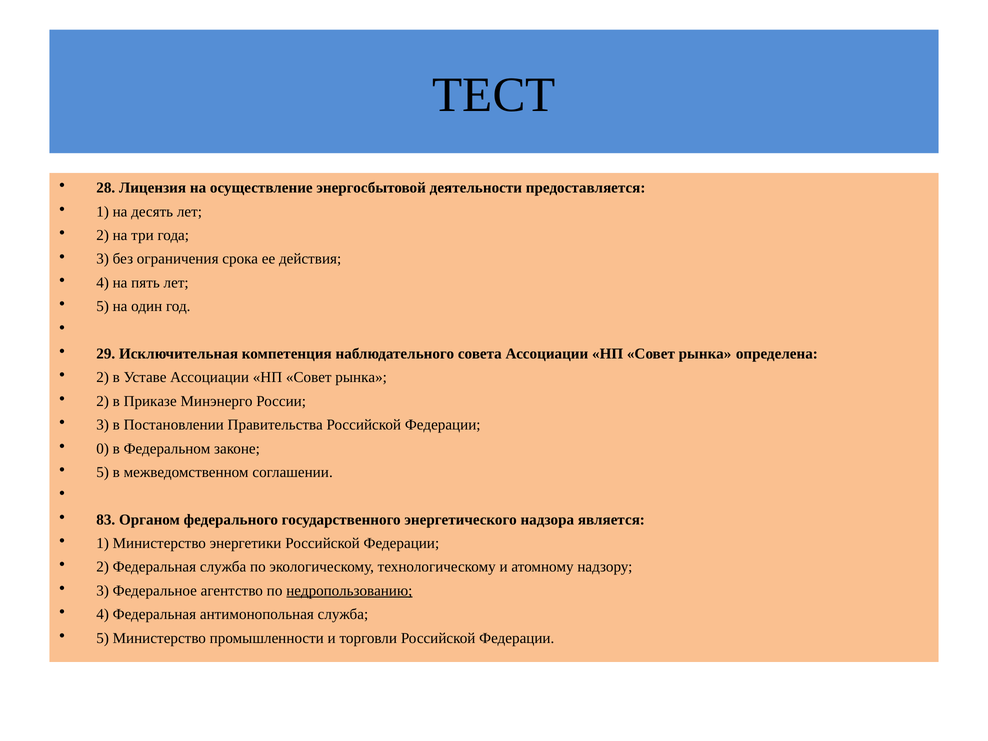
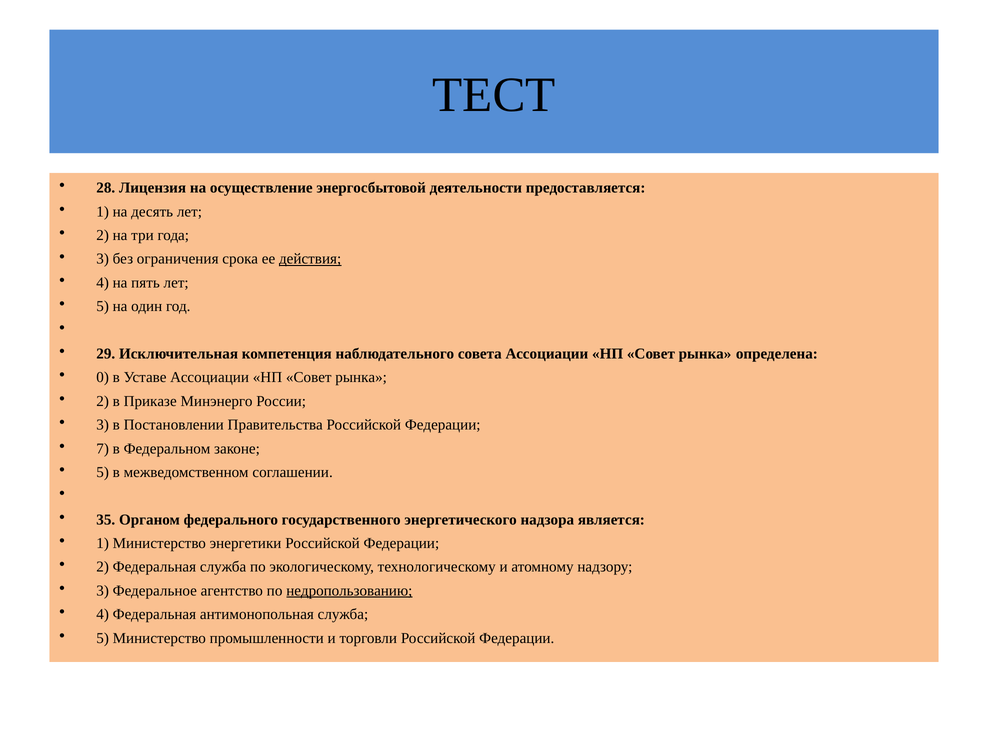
действия underline: none -> present (310, 259)
2: 2 -> 0 (103, 377)
0: 0 -> 7 (103, 449)
83: 83 -> 35 (106, 520)
